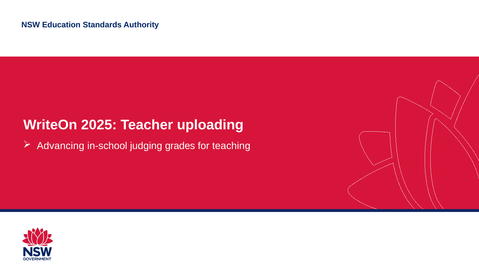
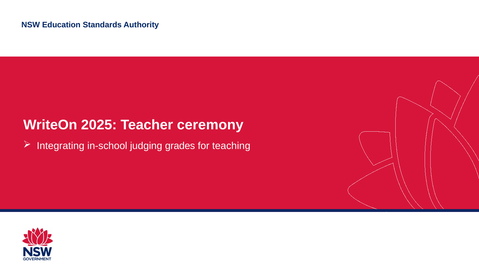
uploading: uploading -> ceremony (210, 125)
Advancing: Advancing -> Integrating (61, 146)
